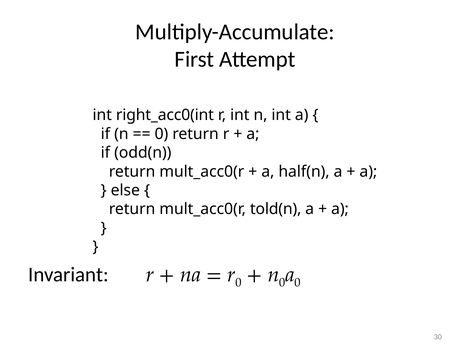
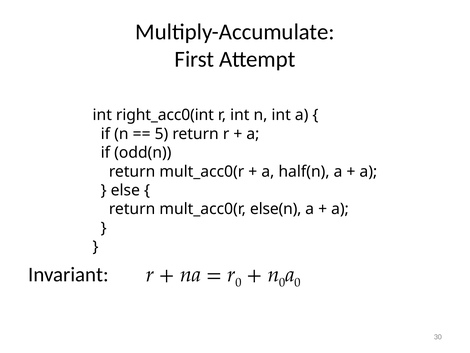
0: 0 -> 5 (161, 134)
told(n: told(n -> else(n (276, 209)
